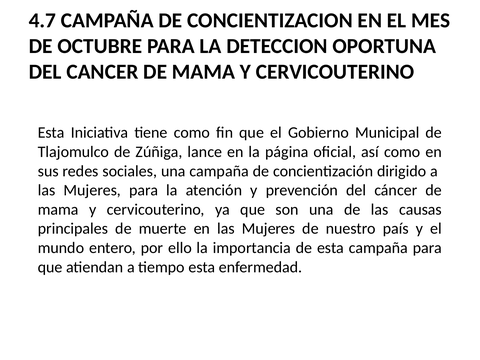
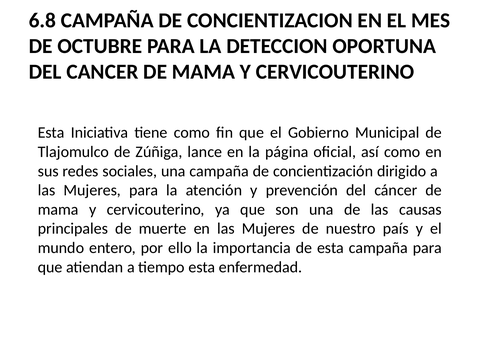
4.7: 4.7 -> 6.8 (42, 21)
